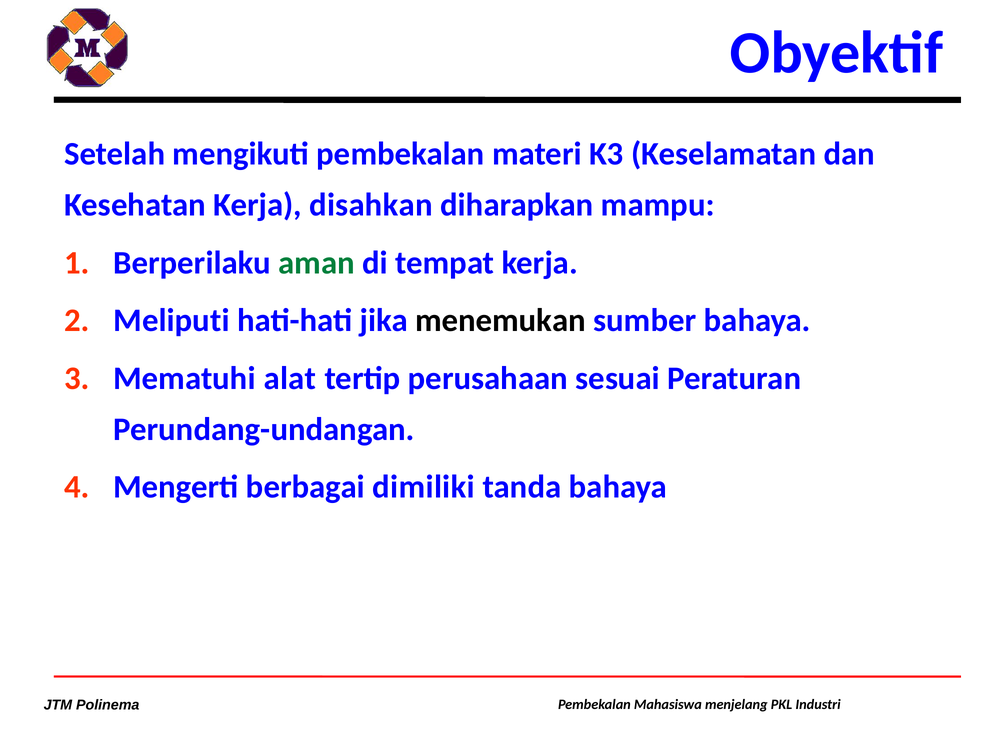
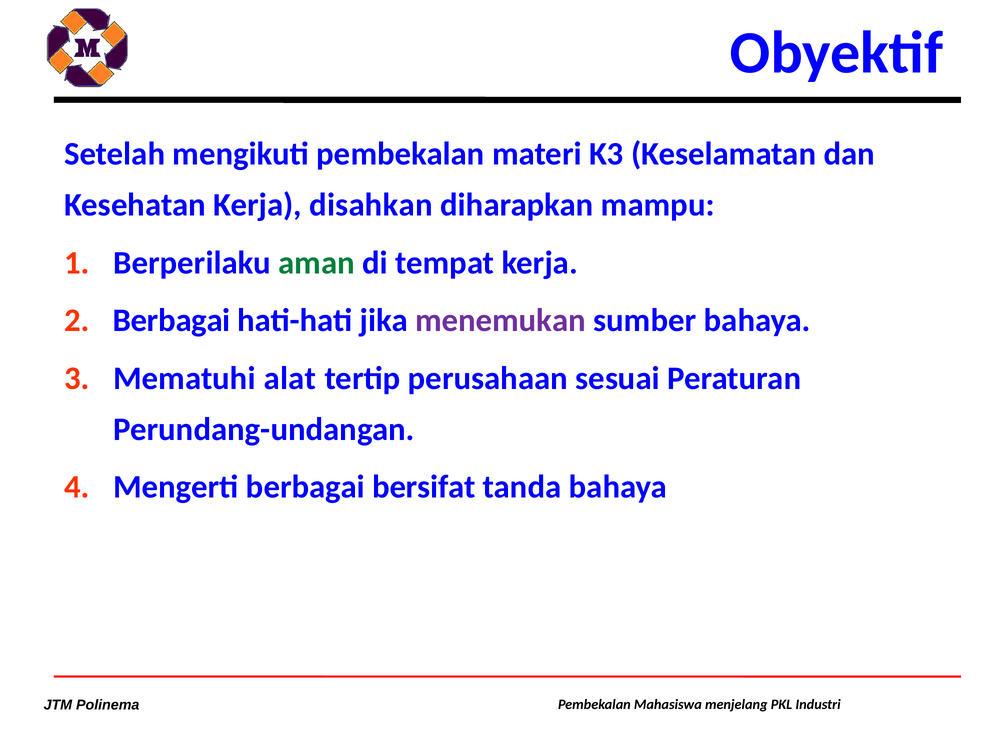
Meliputi: Meliputi -> Berbagai (172, 321)
menemukan colour: black -> purple (501, 321)
dimiliki: dimiliki -> bersifat (424, 487)
